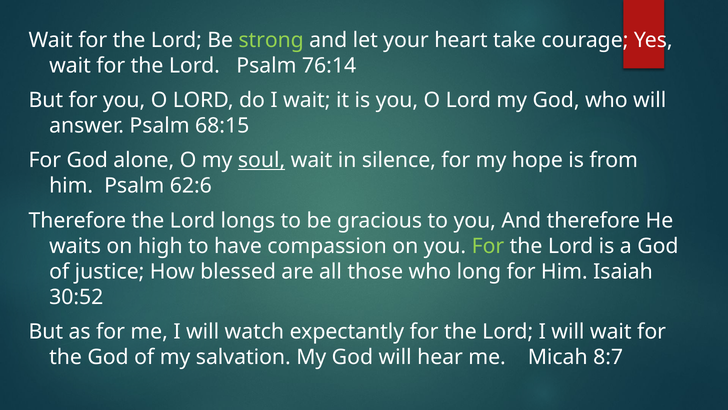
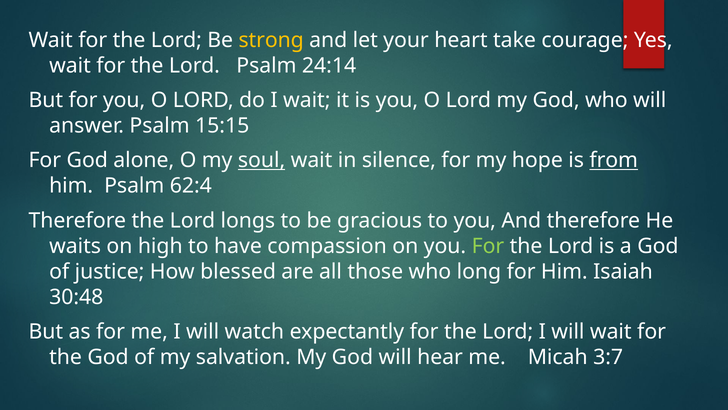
strong colour: light green -> yellow (271, 40)
76:14: 76:14 -> 24:14 (329, 66)
68:15: 68:15 -> 15:15 (222, 126)
from underline: none -> present (614, 160)
62:6: 62:6 -> 62:4 (191, 186)
30:52: 30:52 -> 30:48 (76, 297)
8:7: 8:7 -> 3:7 (608, 357)
